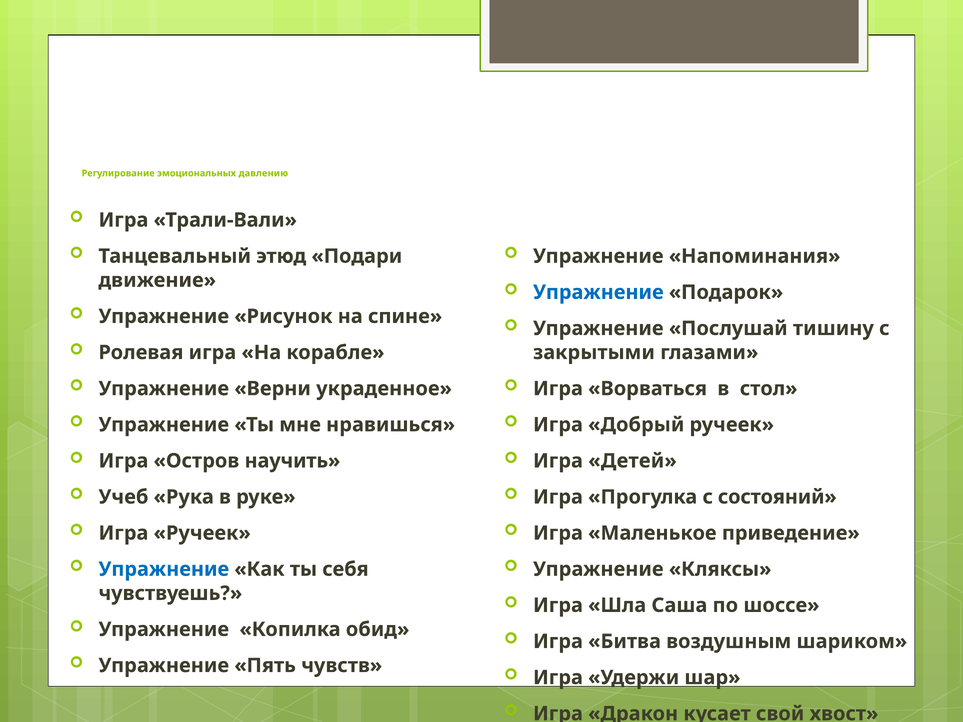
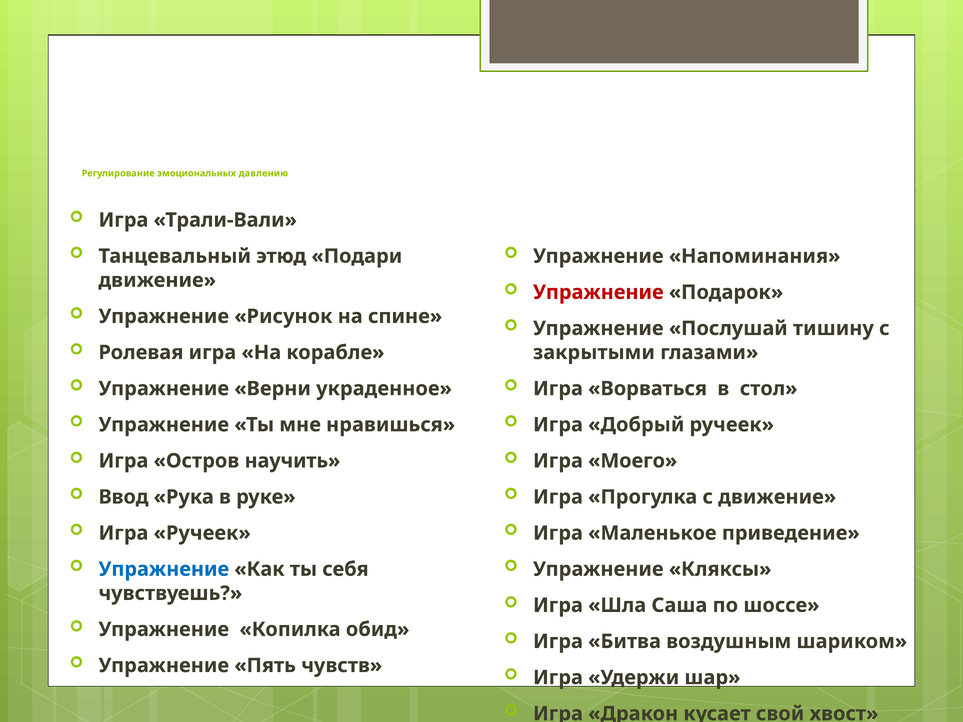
Упражнение colour: blue -> red (598, 292)
Детей: Детей -> Моего (633, 461)
Учеб: Учеб -> Ввод (123, 497)
с состояний: состояний -> движение (777, 497)
